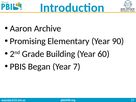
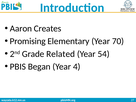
Archive: Archive -> Creates (48, 29)
90: 90 -> 70 (118, 41)
Building: Building -> Related (61, 54)
60: 60 -> 54 (104, 54)
7: 7 -> 4 (77, 67)
